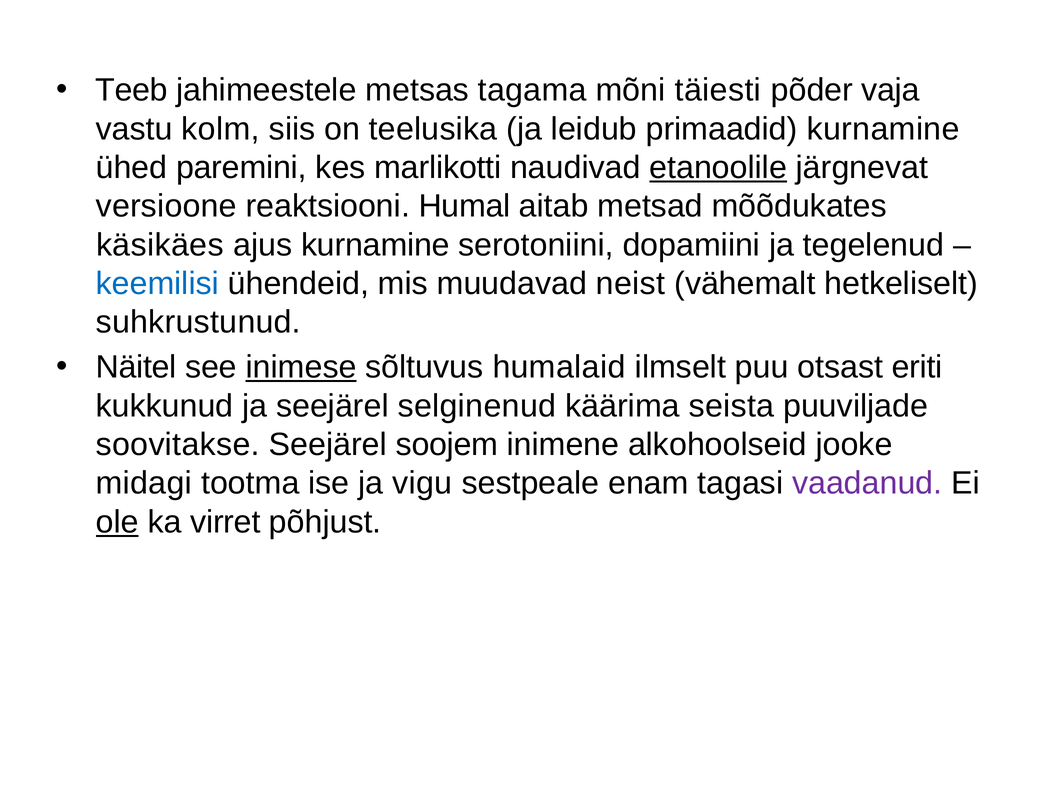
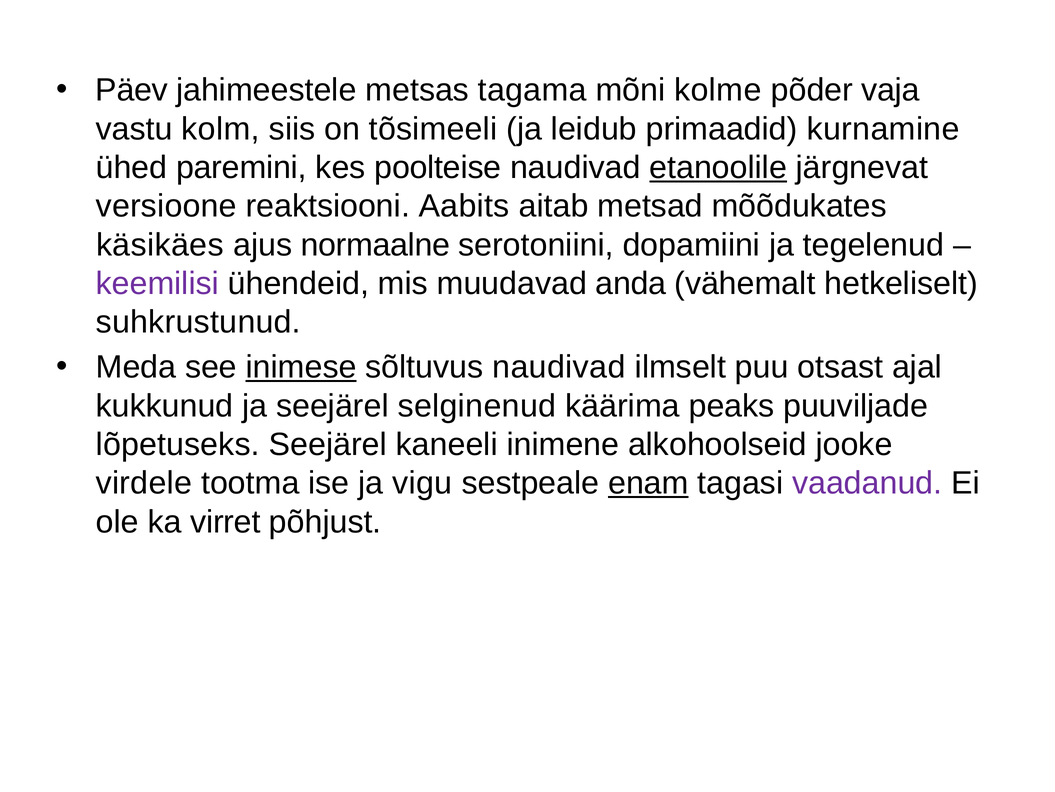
Teeb: Teeb -> Päev (132, 90)
täiesti: täiesti -> kolme (718, 90)
teelusika: teelusika -> tõsimeeli (433, 129)
marlikotti: marlikotti -> poolteise (438, 167)
Humal: Humal -> Aabits (464, 206)
ajus kurnamine: kurnamine -> normaalne (375, 245)
keemilisi colour: blue -> purple (157, 283)
neist: neist -> anda (631, 283)
Näitel: Näitel -> Meda (136, 367)
sõltuvus humalaid: humalaid -> naudivad (559, 367)
eriti: eriti -> ajal (917, 367)
seista: seista -> peaks (732, 406)
soovitakse: soovitakse -> lõpetuseks (178, 444)
soojem: soojem -> kaneeli (447, 444)
midagi: midagi -> virdele (144, 483)
enam underline: none -> present (648, 483)
ole underline: present -> none (117, 521)
